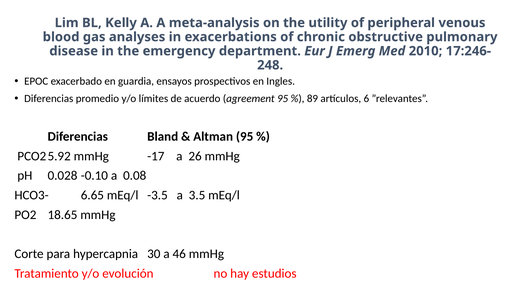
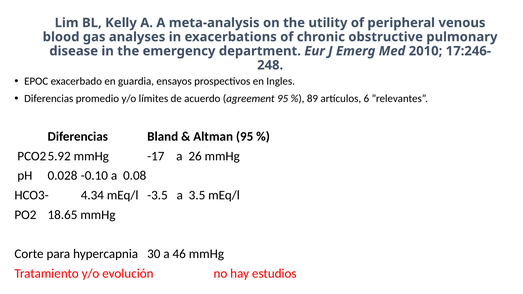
6.65: 6.65 -> 4.34 (92, 195)
